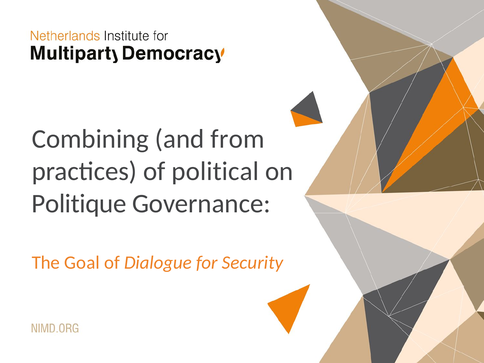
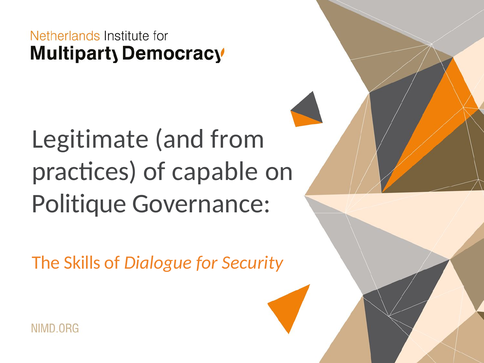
Combining: Combining -> Legitimate (90, 139)
political: political -> capable (215, 171)
Goal: Goal -> Skills (82, 263)
